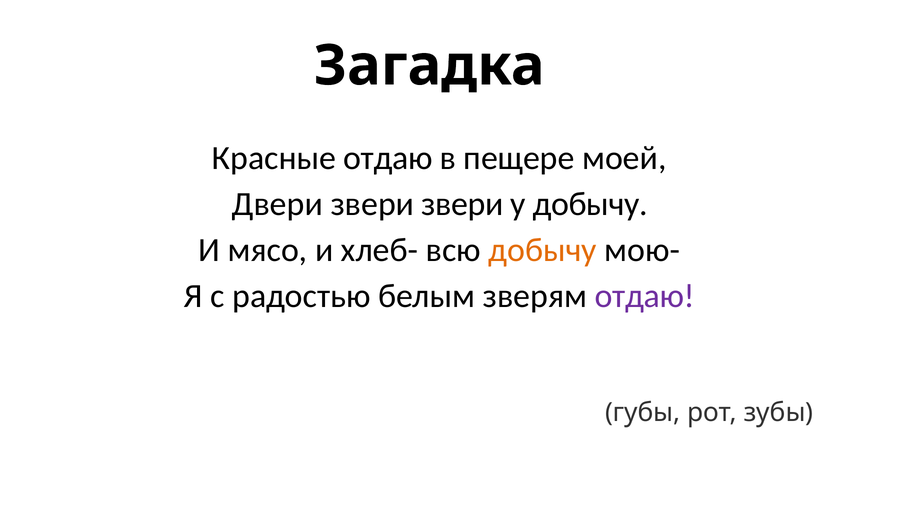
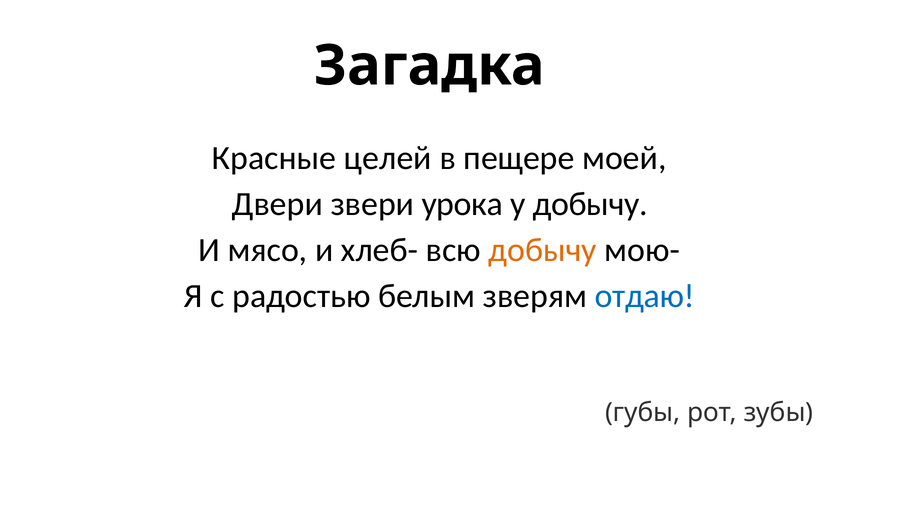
Красные отдаю: отдаю -> целей (388, 158)
звери звери: звери -> урока (462, 205)
отдаю colour: purple -> blue (645, 297)
